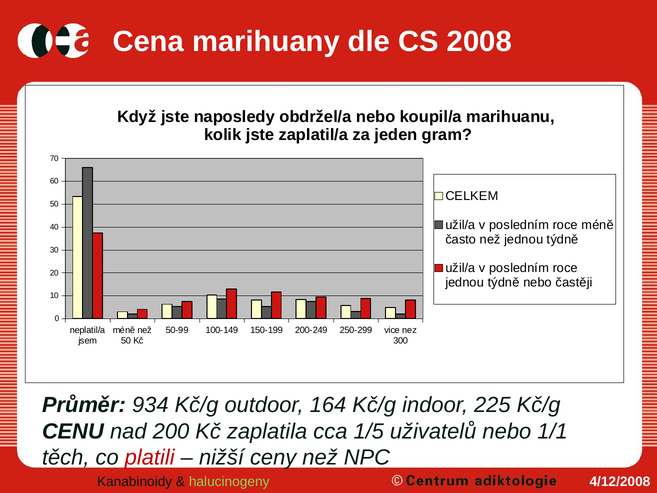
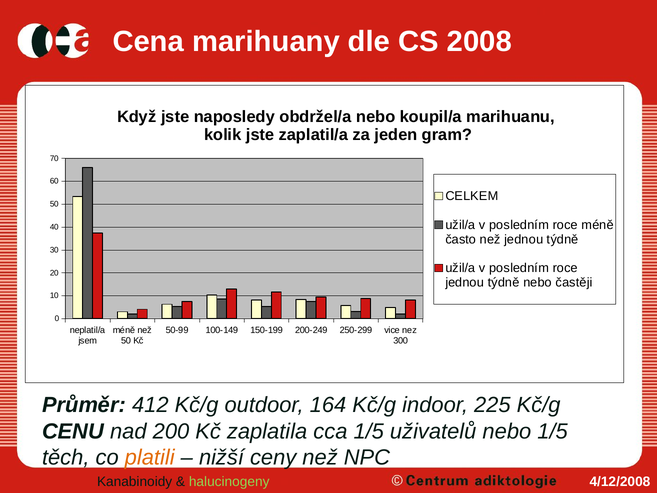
934: 934 -> 412 (150, 405)
nebo 1/1: 1/1 -> 1/5 (553, 431)
platili colour: red -> orange (150, 457)
